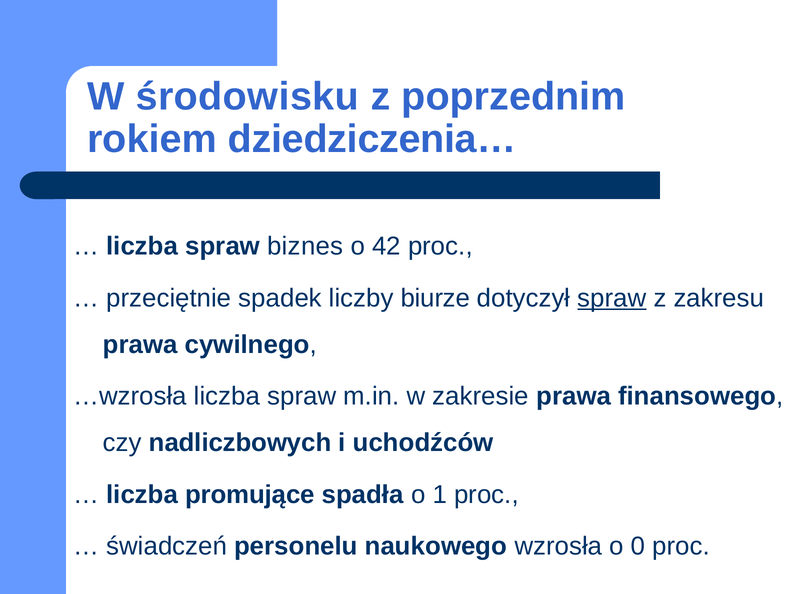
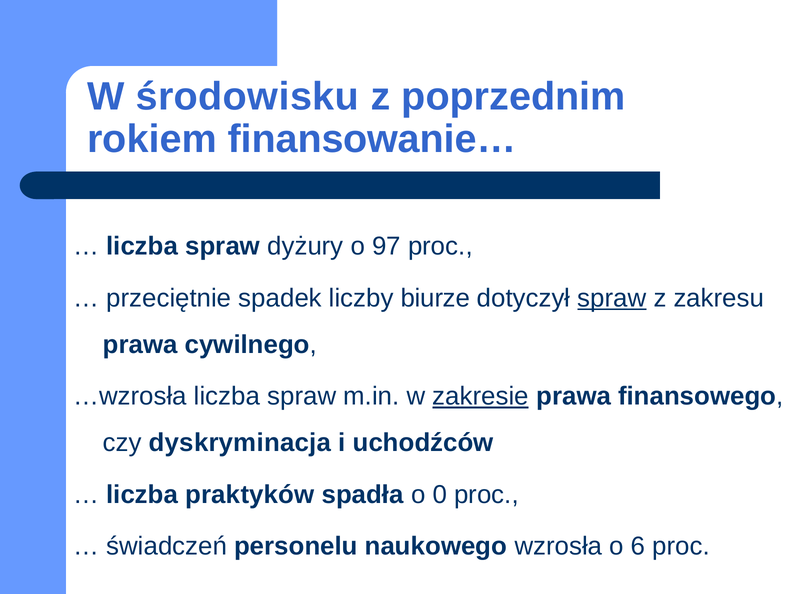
dziedziczenia…: dziedziczenia… -> finansowanie… (372, 139)
biznes: biznes -> dyżury (305, 246)
42: 42 -> 97 (386, 246)
zakresie underline: none -> present (480, 396)
nadliczbowych: nadliczbowych -> dyskryminacja (240, 443)
promujące: promujące -> praktyków (250, 495)
1: 1 -> 0 (440, 495)
0: 0 -> 6 (638, 546)
